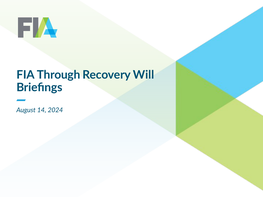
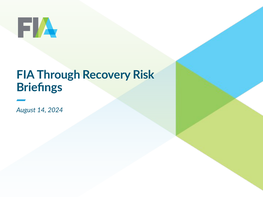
Will: Will -> Risk (144, 75)
